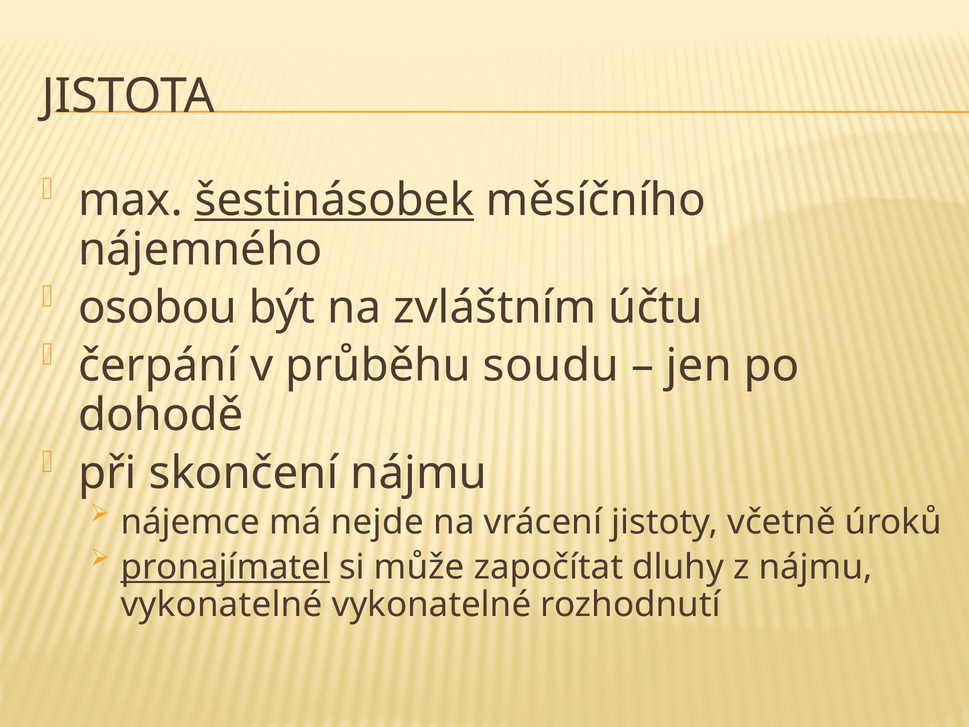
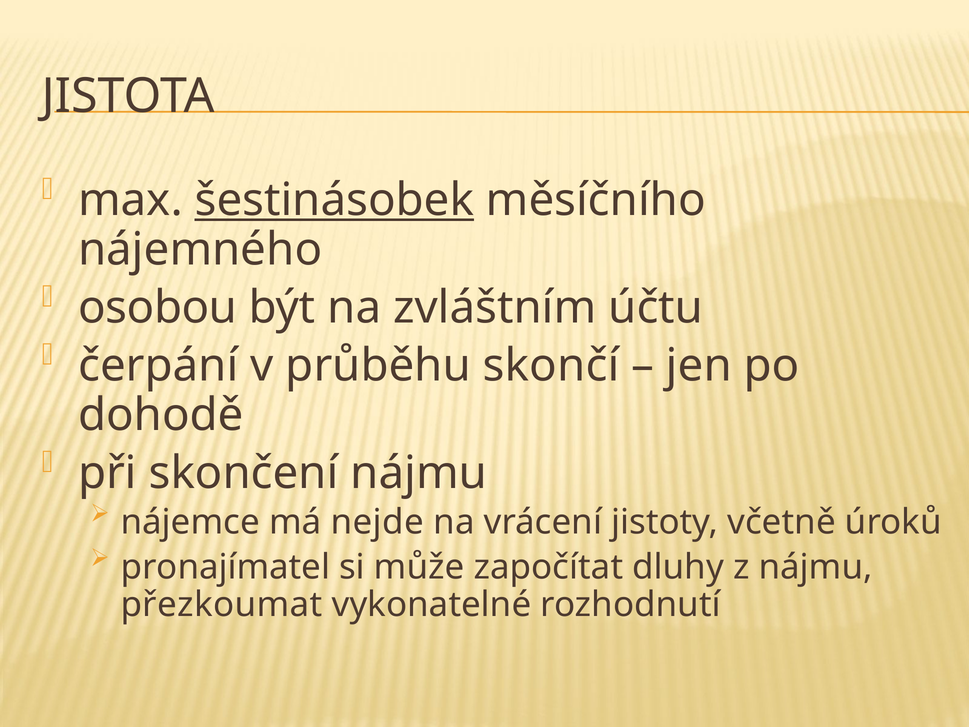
soudu: soudu -> skončí (551, 366)
pronajímatel underline: present -> none (225, 567)
vykonatelné: vykonatelné -> přezkoumat (221, 605)
